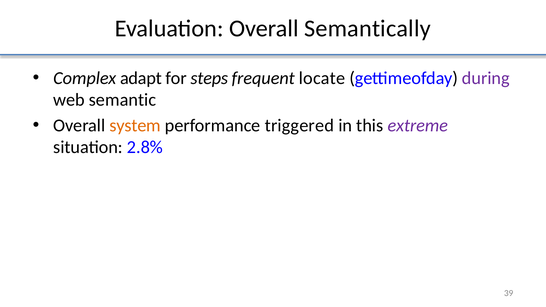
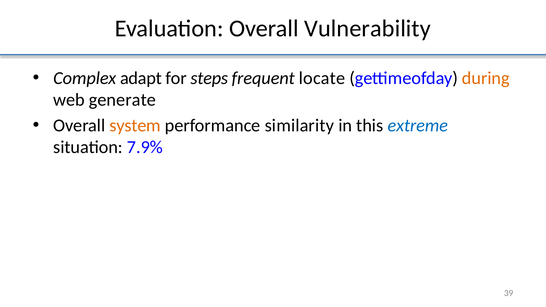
Semantically: Semantically -> Vulnerability (368, 28)
during colour: purple -> orange (486, 78)
semantic: semantic -> generate (122, 100)
triggered: triggered -> similarity (299, 126)
extreme colour: purple -> blue (418, 126)
2.8%: 2.8% -> 7.9% (145, 147)
